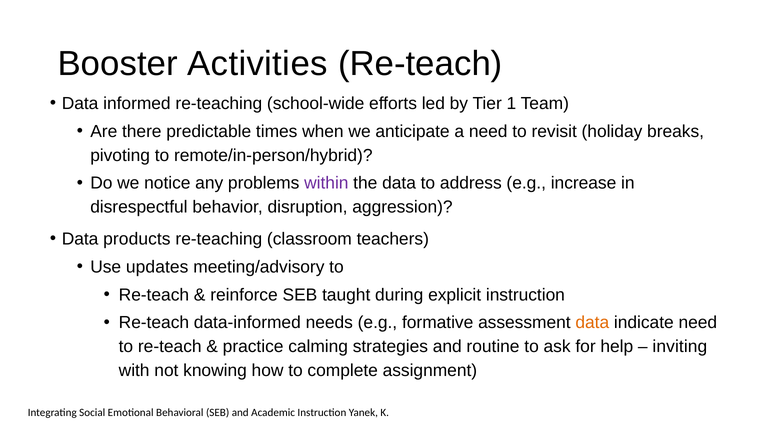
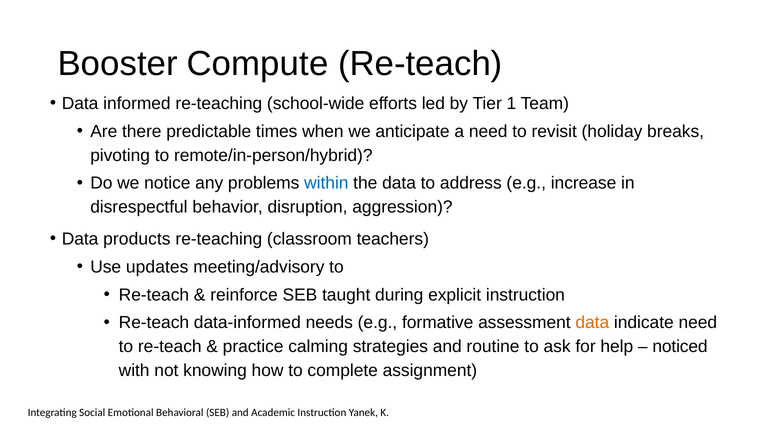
Activities: Activities -> Compute (258, 64)
within colour: purple -> blue (326, 183)
inviting: inviting -> noticed (680, 347)
